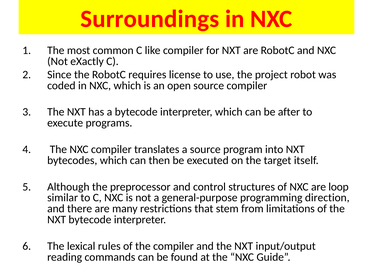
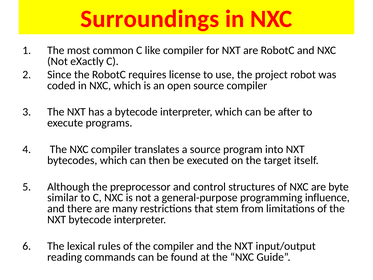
loop: loop -> byte (339, 187)
direction: direction -> influence (327, 198)
